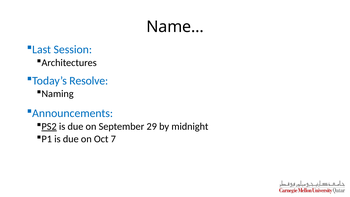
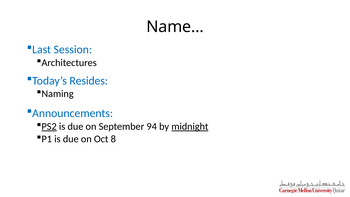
Resolve: Resolve -> Resides (89, 81)
29: 29 -> 94 (152, 126)
midnight underline: none -> present (190, 126)
7: 7 -> 8 (113, 139)
